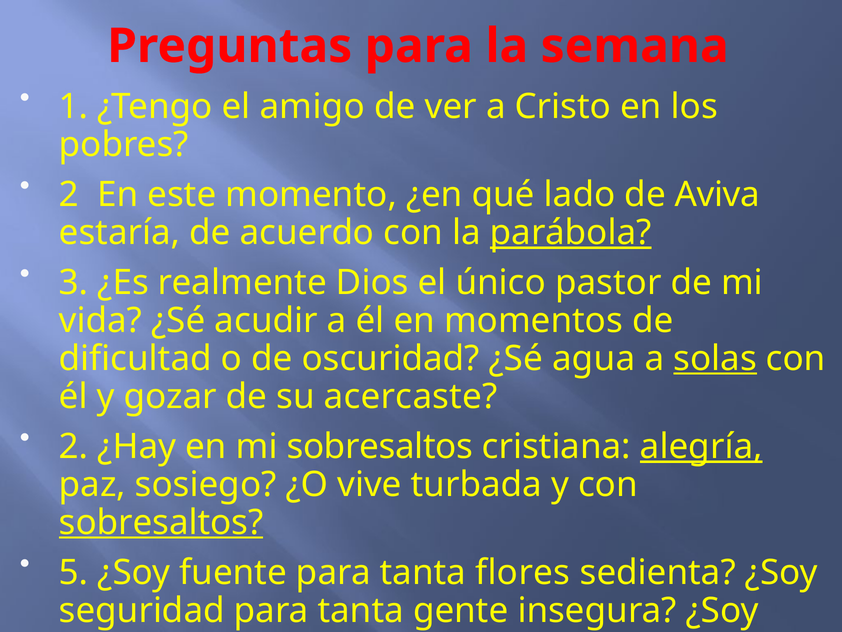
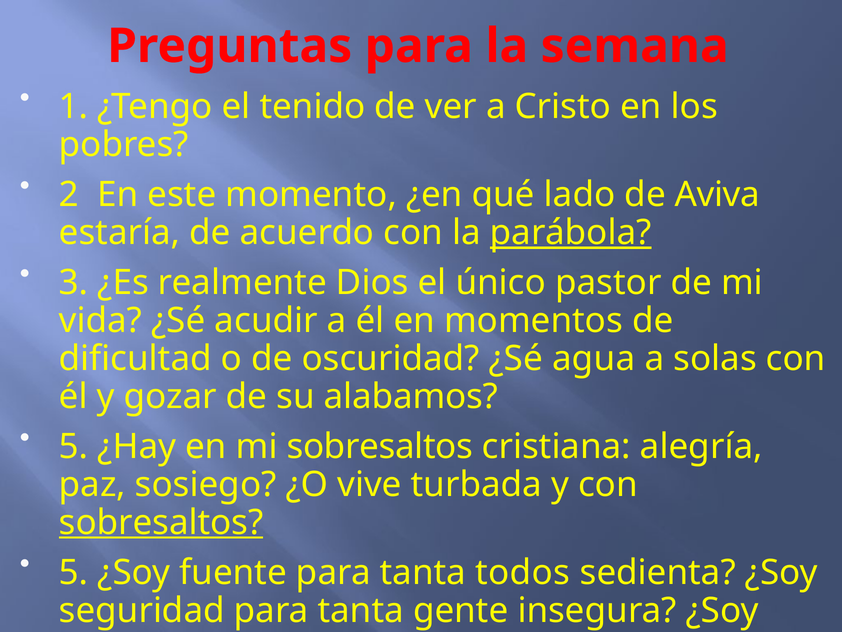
amigo: amigo -> tenido (312, 107)
solas underline: present -> none (715, 358)
acercaste: acercaste -> alabamos (411, 396)
2: 2 -> 5 (74, 446)
alegría underline: present -> none (701, 446)
flores: flores -> todos (523, 572)
